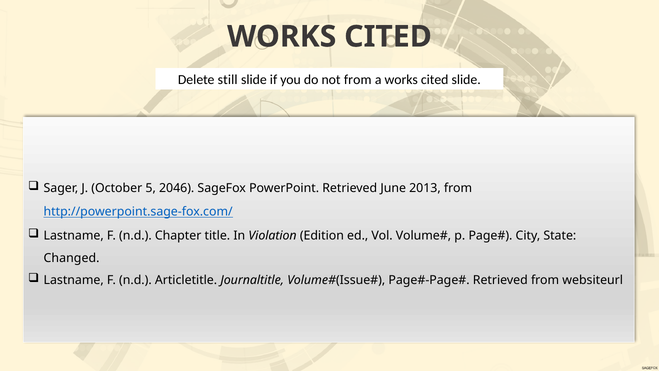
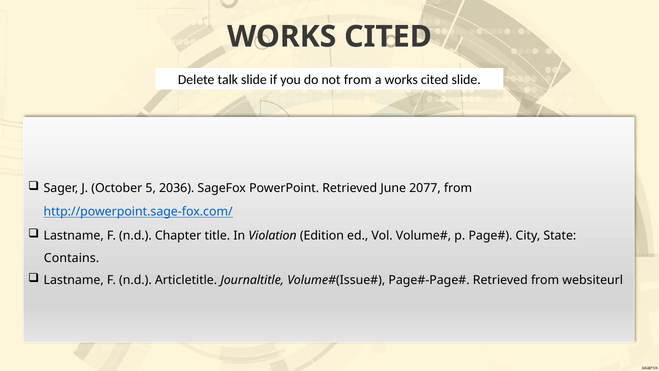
still: still -> talk (228, 80)
2046: 2046 -> 2036 (177, 188)
2013: 2013 -> 2077 (425, 188)
Changed: Changed -> Contains (72, 258)
